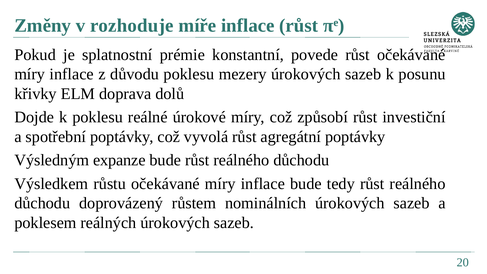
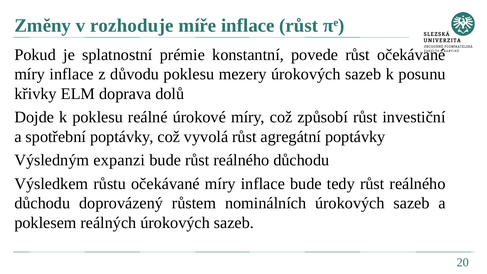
expanze: expanze -> expanzi (119, 160)
